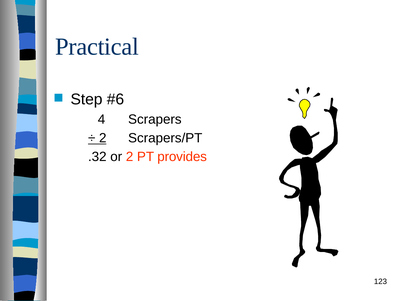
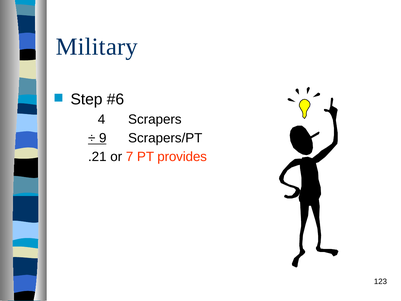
Practical: Practical -> Military (97, 47)
2: 2 -> 9 (103, 138)
.32: .32 -> .21 (97, 157)
or 2: 2 -> 7 (130, 157)
